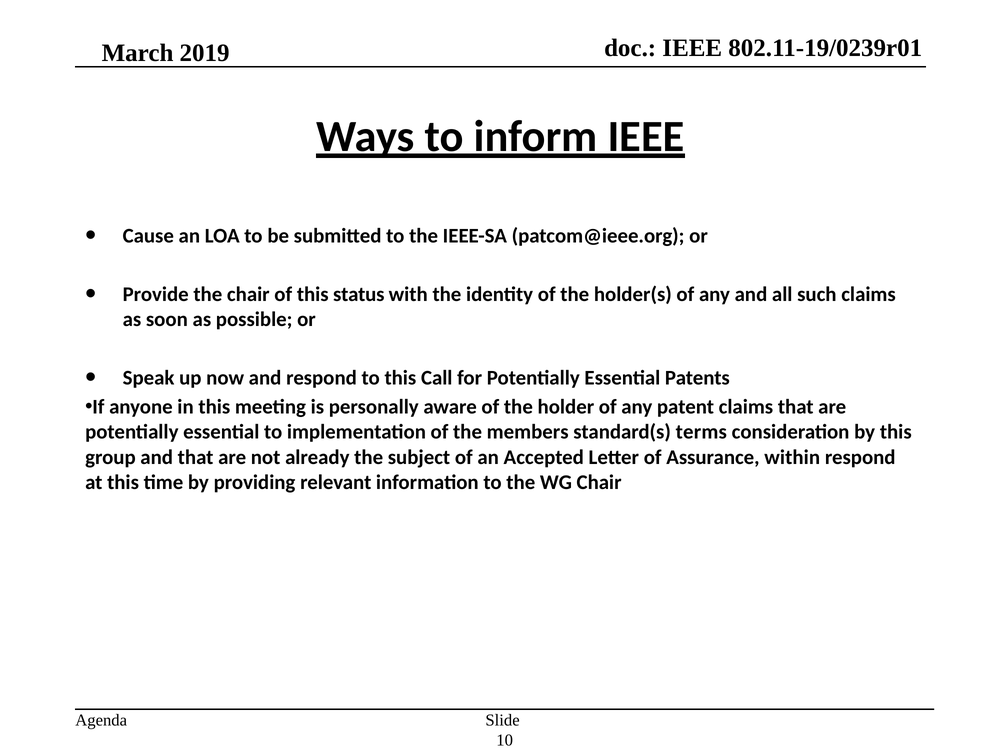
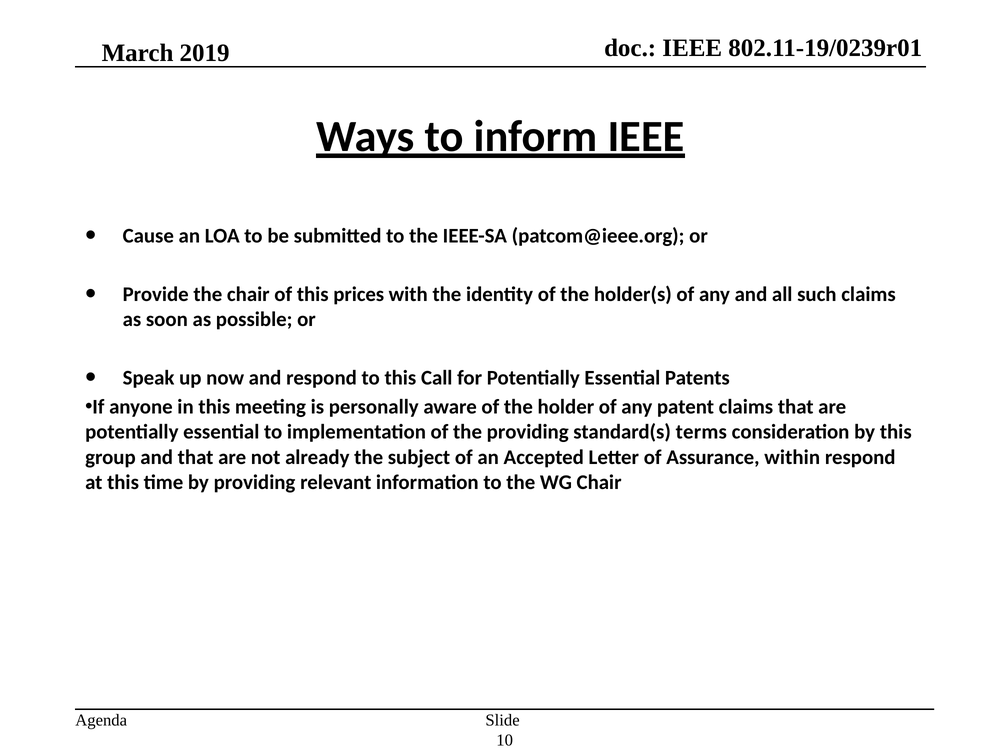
status: status -> prices (359, 294)
the members: members -> providing (528, 432)
